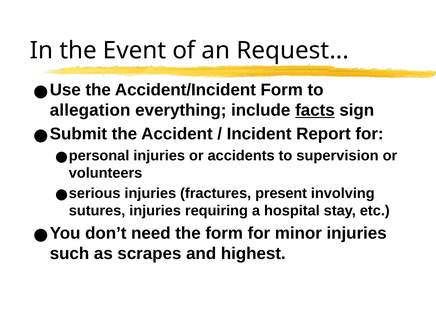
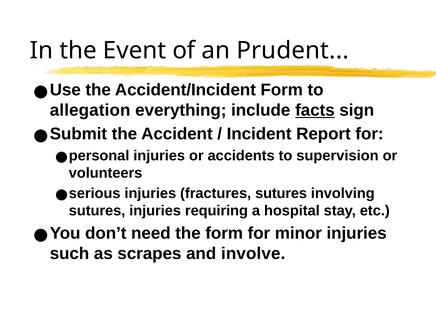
Request: Request -> Prudent (293, 50)
fractures present: present -> sutures (281, 193)
highest: highest -> involve (253, 254)
